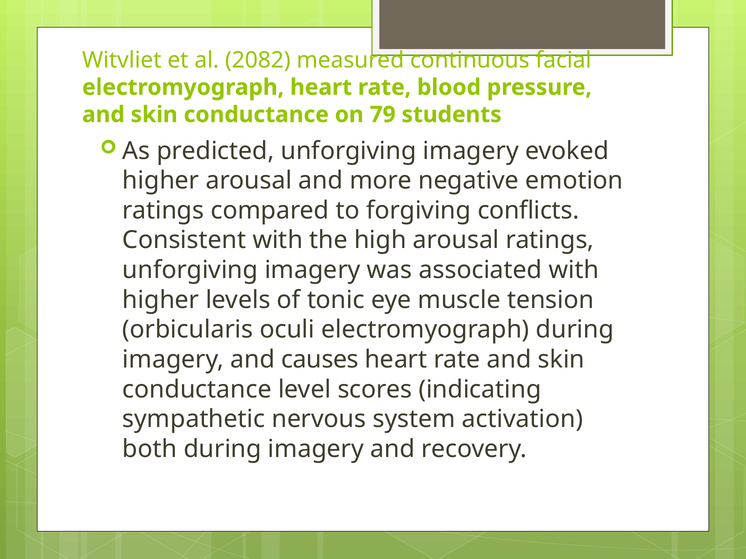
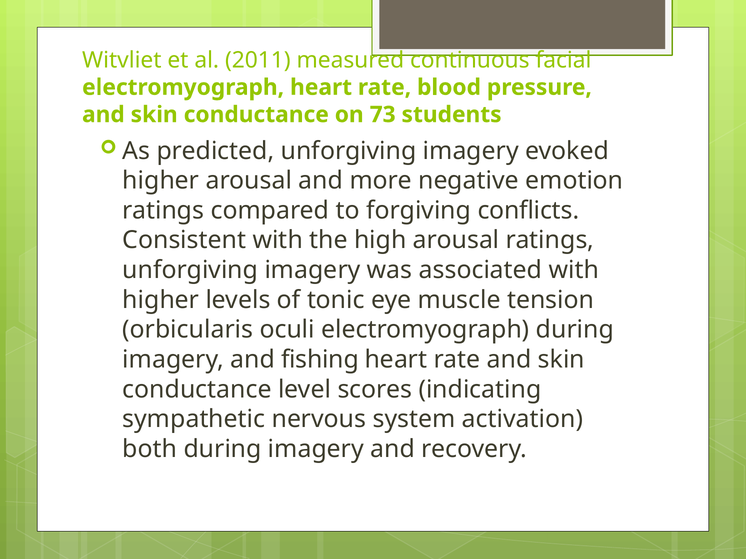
2082: 2082 -> 2011 (258, 60)
79: 79 -> 73 (383, 115)
causes: causes -> fishing (320, 360)
